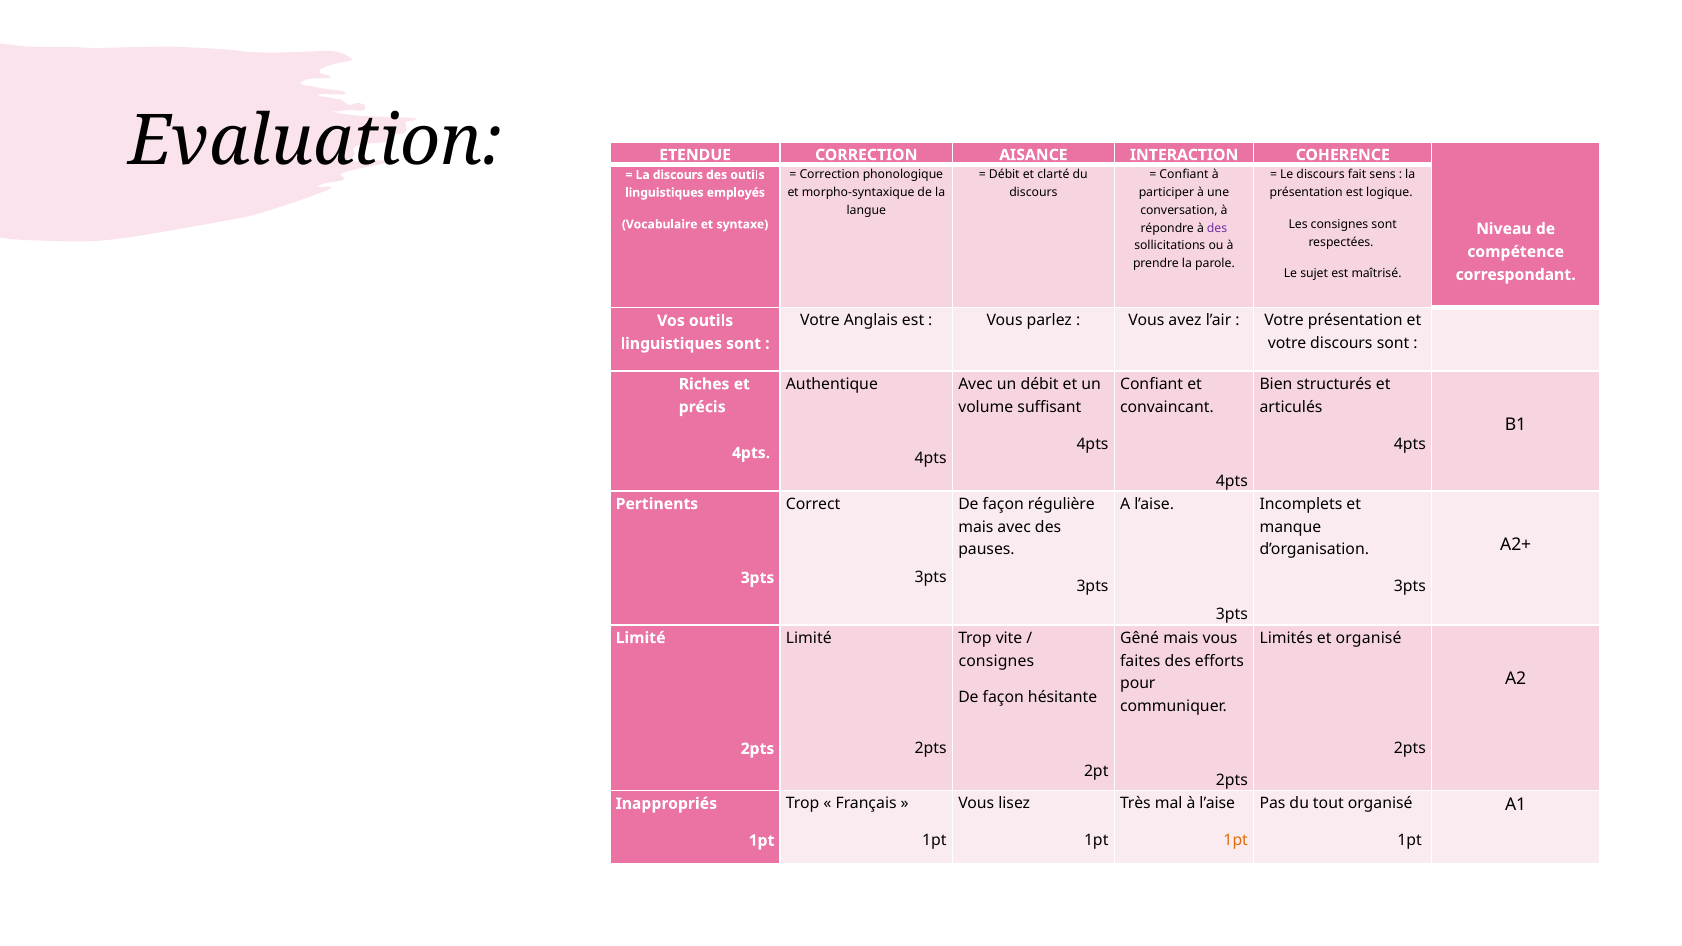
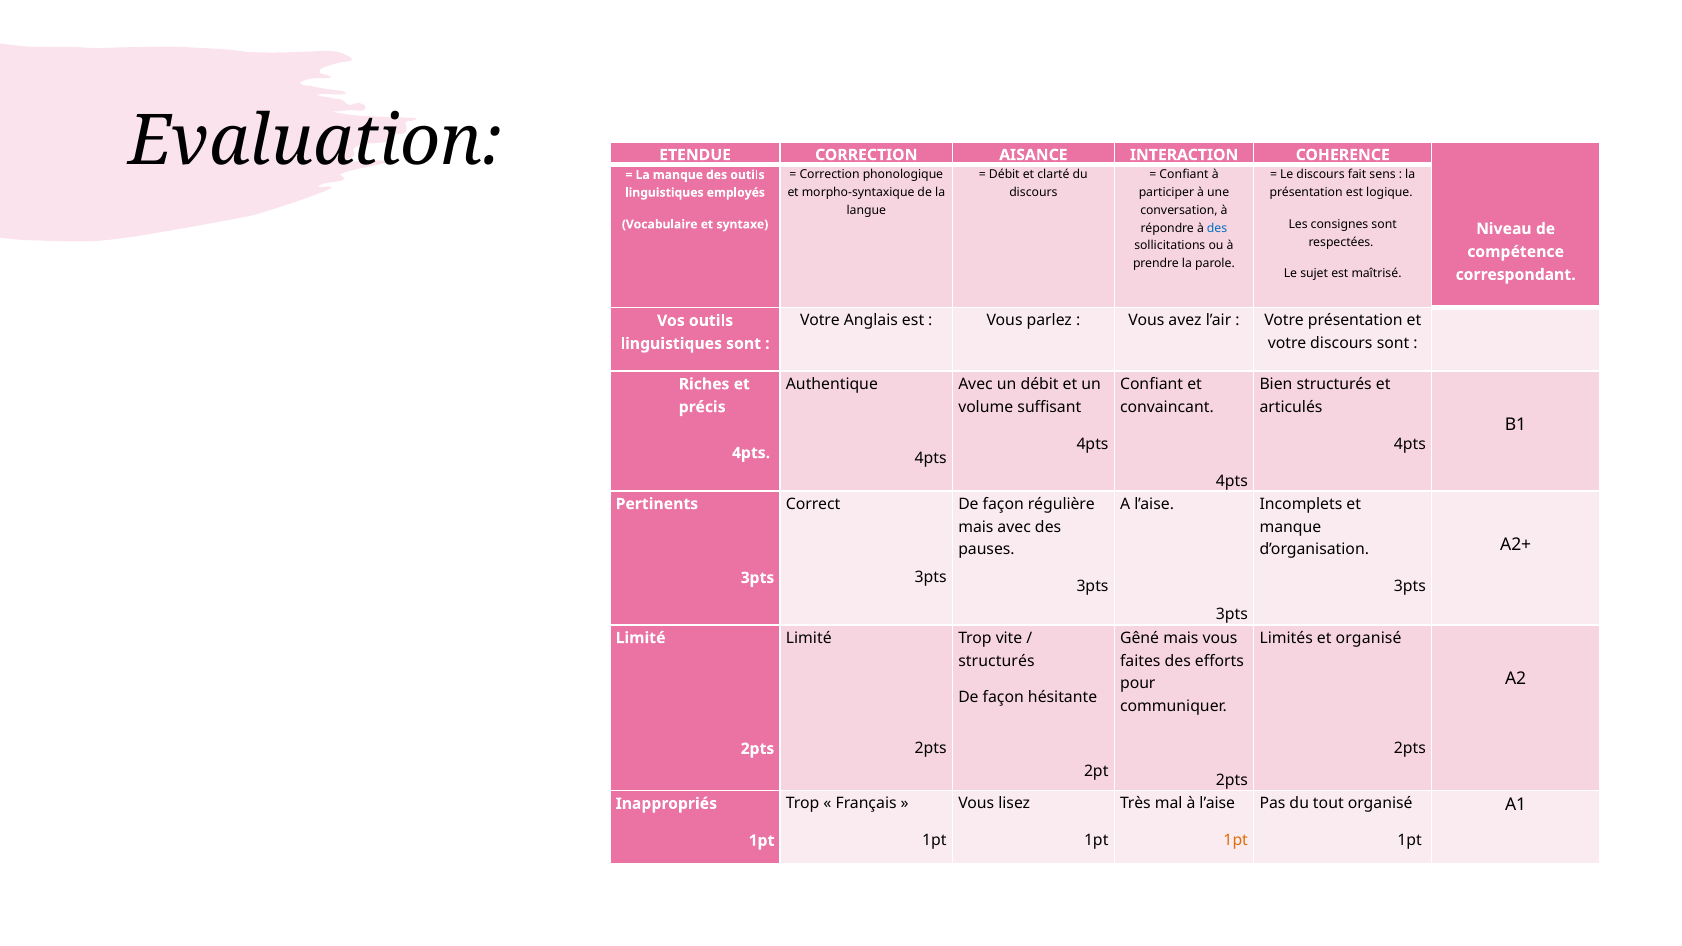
La discours: discours -> manque (678, 175)
des colour: purple -> blue (1217, 228)
consignes: consignes -> structurés (996, 661)
